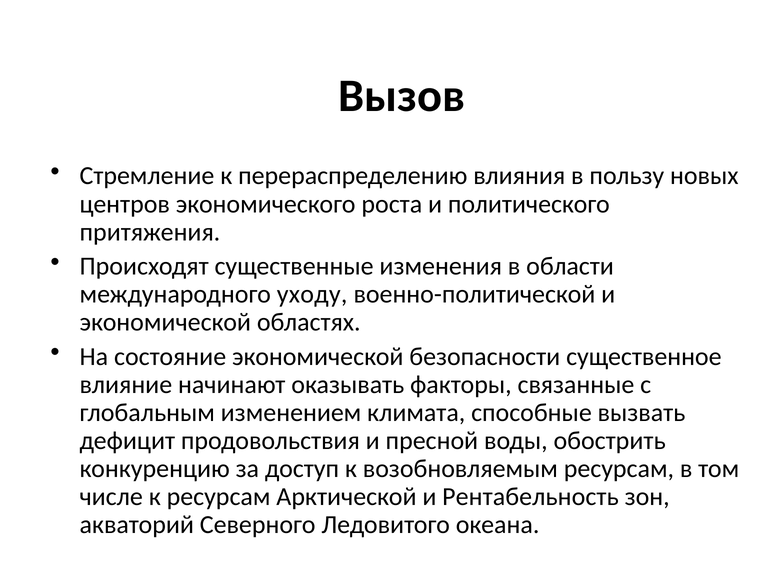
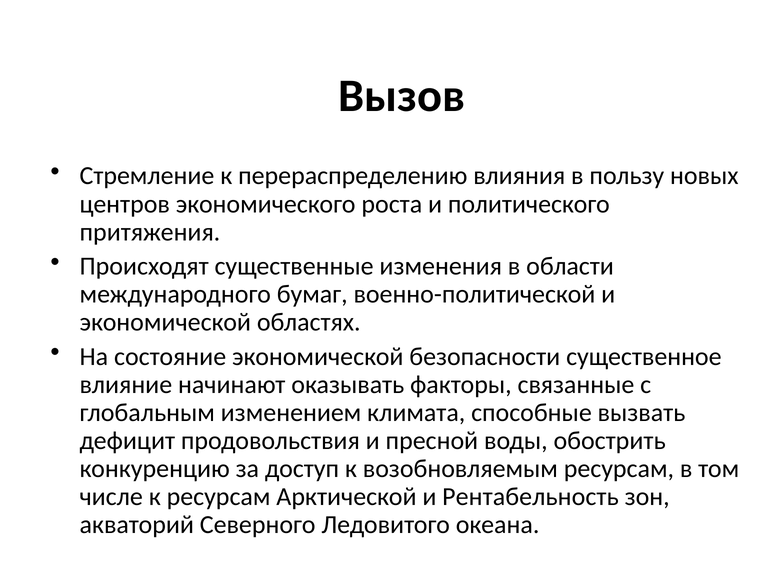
уходу: уходу -> бумаг (312, 294)
